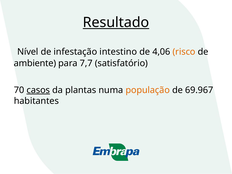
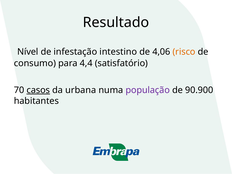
Resultado underline: present -> none (116, 22)
ambiente: ambiente -> consumo (35, 63)
7,7: 7,7 -> 4,4 (86, 63)
plantas: plantas -> urbana (81, 90)
população colour: orange -> purple (148, 90)
69.967: 69.967 -> 90.900 (199, 90)
